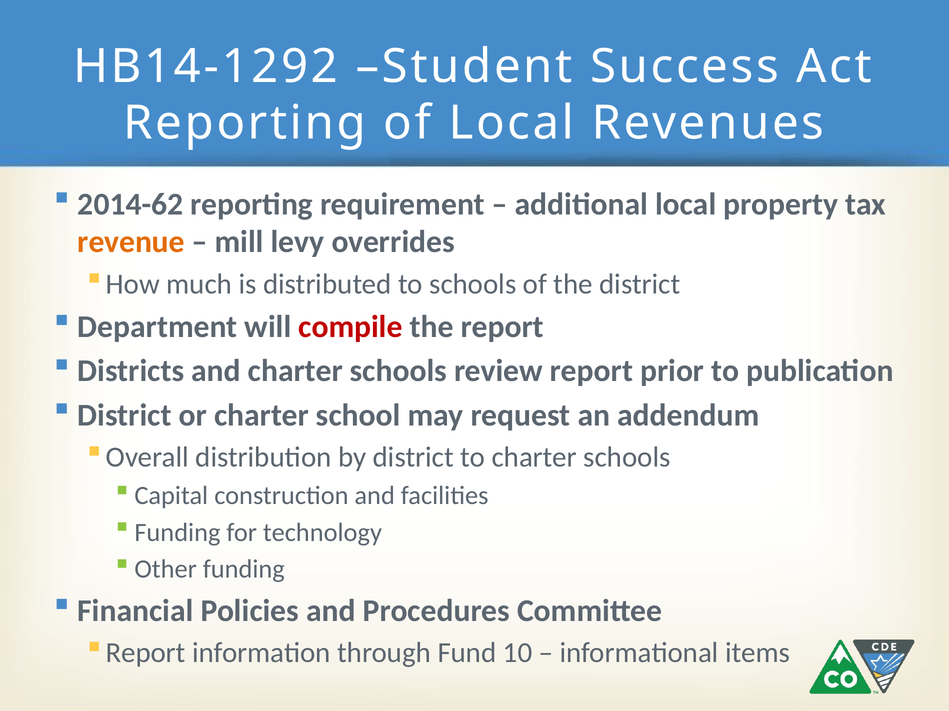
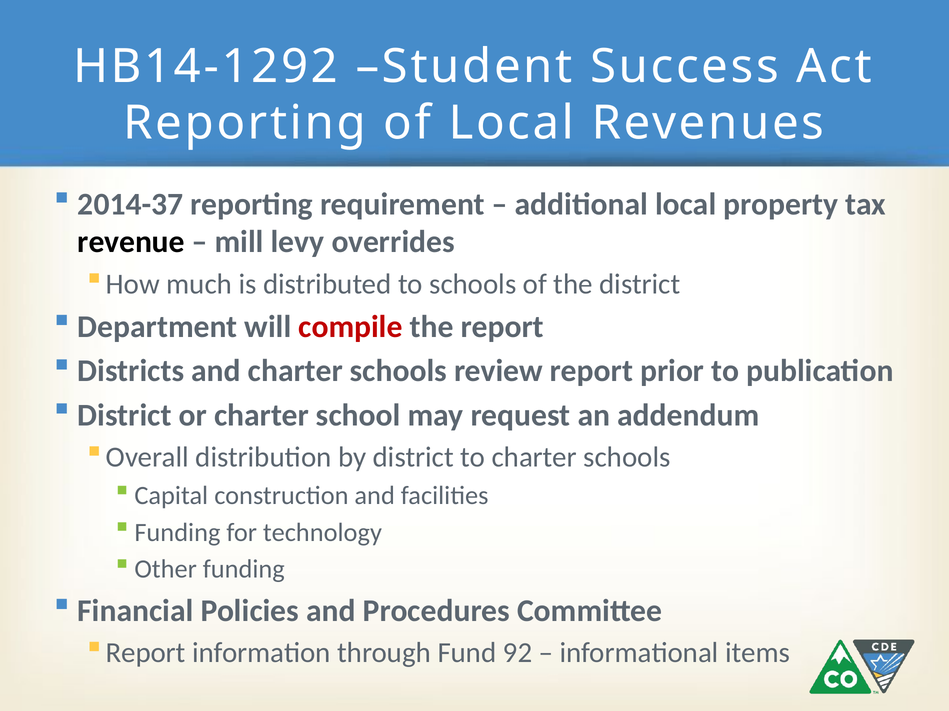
2014-62: 2014-62 -> 2014-37 (130, 204)
revenue colour: orange -> black (131, 242)
10: 10 -> 92 (518, 653)
